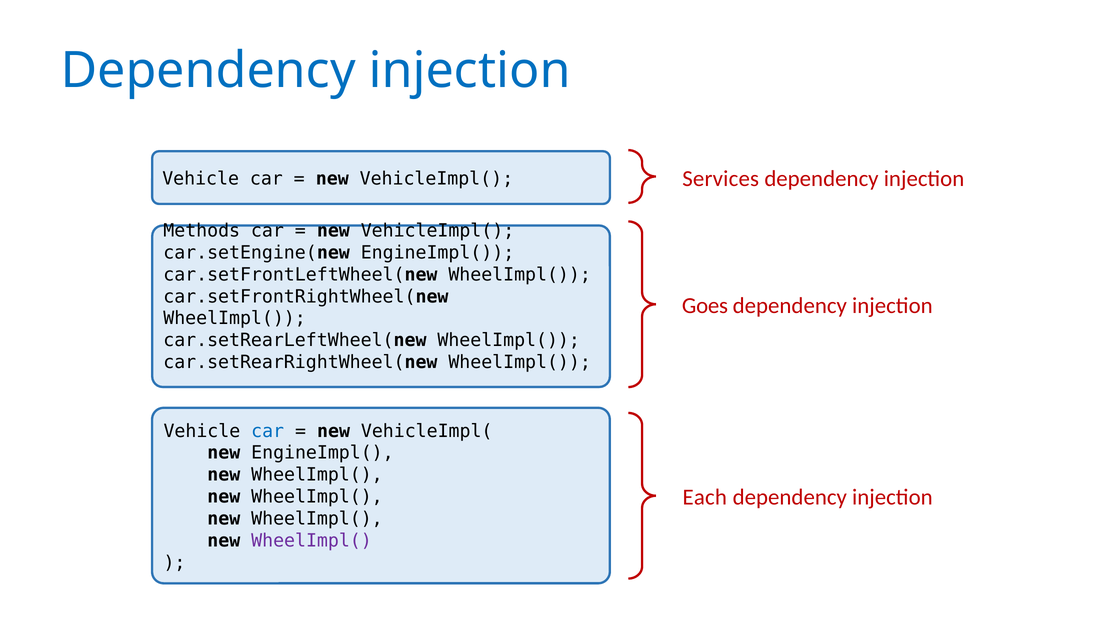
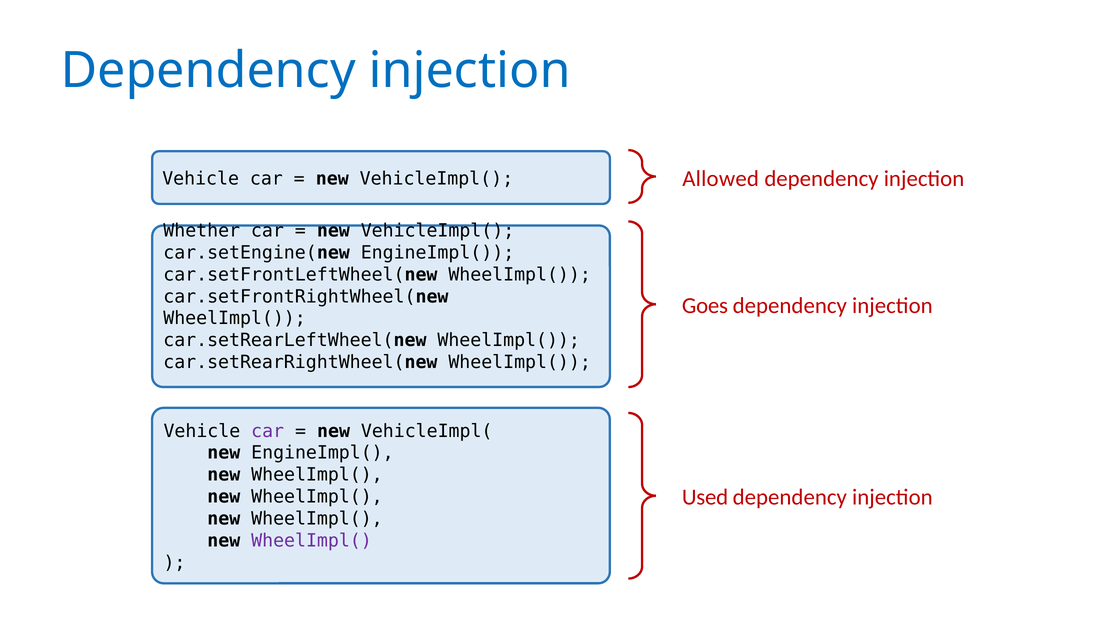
Services: Services -> Allowed (721, 179)
Methods: Methods -> Whether (202, 231)
car colour: blue -> purple (268, 431)
Each: Each -> Used (705, 497)
